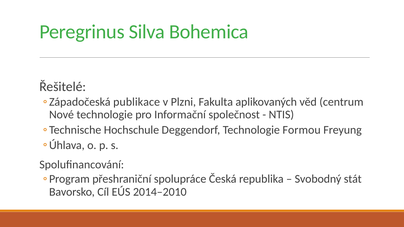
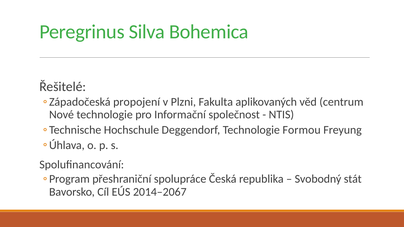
publikace: publikace -> propojení (137, 102)
2014–2010: 2014–2010 -> 2014–2067 (160, 192)
